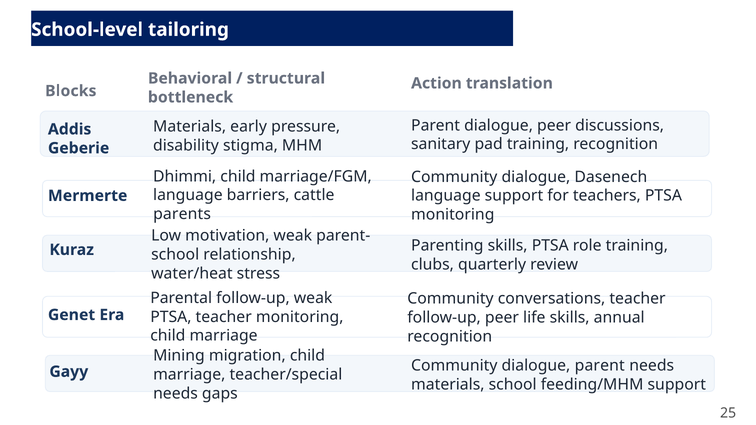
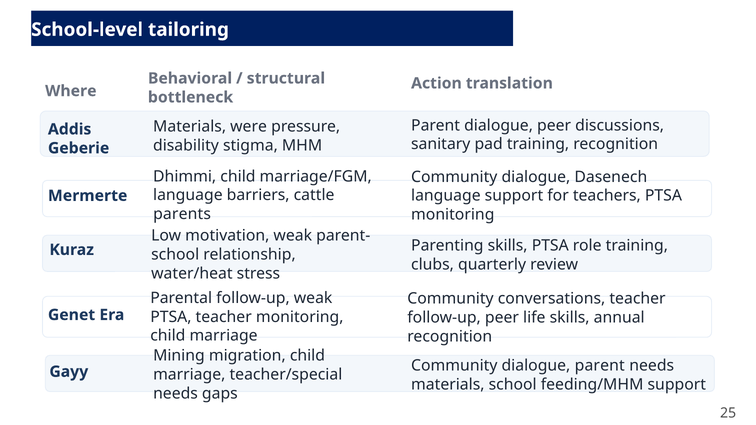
Blocks: Blocks -> Where (71, 91)
early: early -> were (249, 127)
